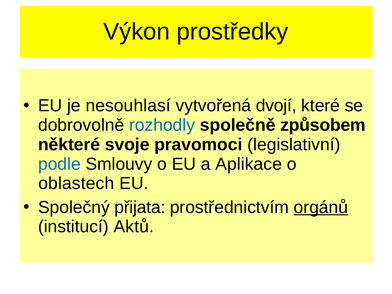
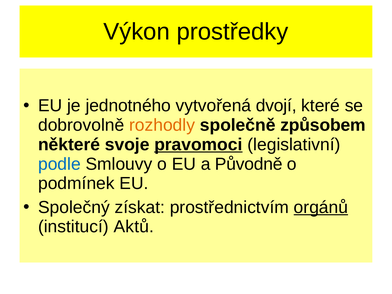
nesouhlasí: nesouhlasí -> jednotného (128, 106)
rozhodly colour: blue -> orange (162, 125)
pravomoci underline: none -> present (198, 145)
Aplikace: Aplikace -> Původně (249, 164)
oblastech: oblastech -> podmínek (76, 183)
přijata: přijata -> získat (140, 207)
